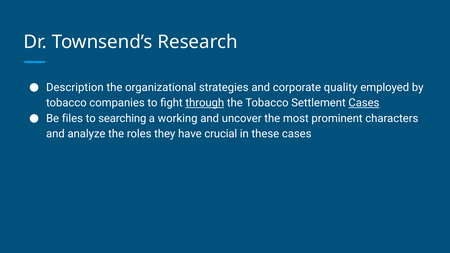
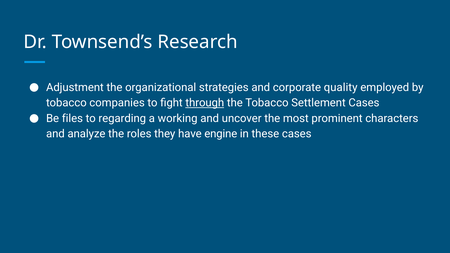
Description: Description -> Adjustment (75, 87)
Cases underline: present -> none (364, 103)
searching: searching -> regarding (122, 118)
crucial: crucial -> engine (221, 134)
